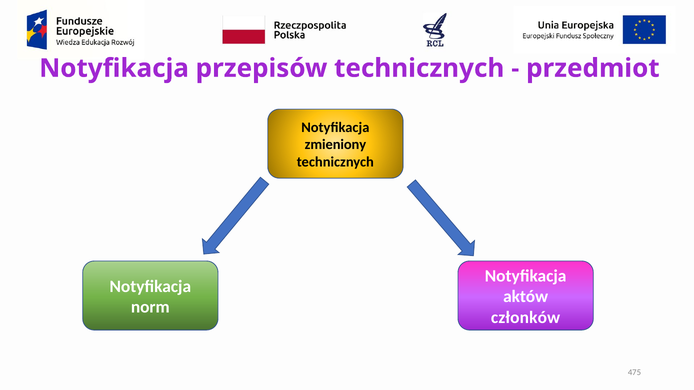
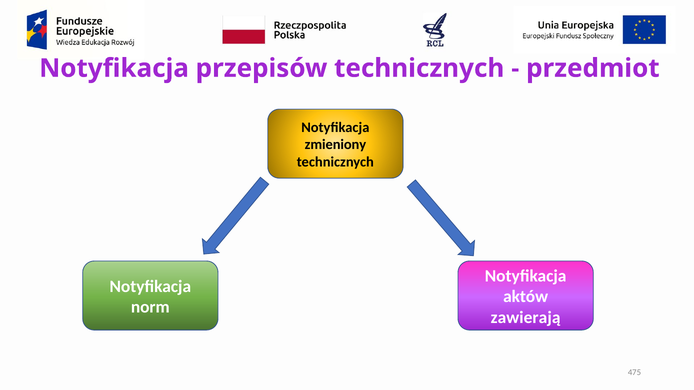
członków: członków -> zawierają (526, 318)
